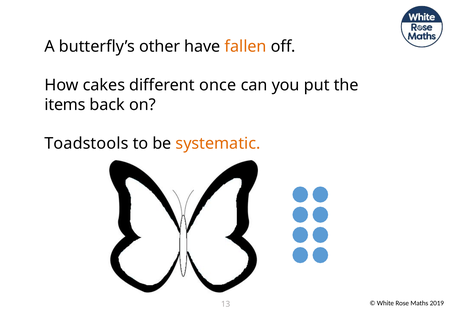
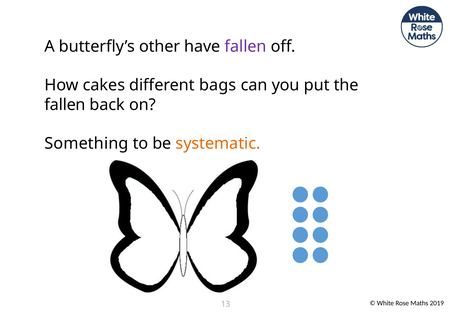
fallen colour: orange -> purple (246, 46)
once: once -> bags (218, 85)
items: items -> fallen (65, 105)
Toadstools: Toadstools -> Something (86, 143)
